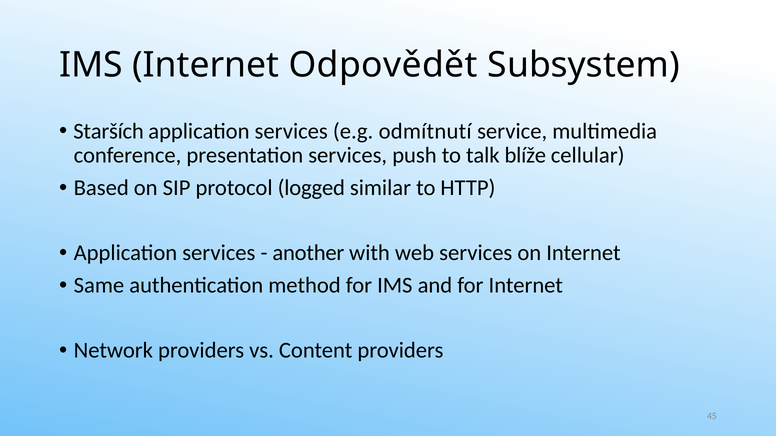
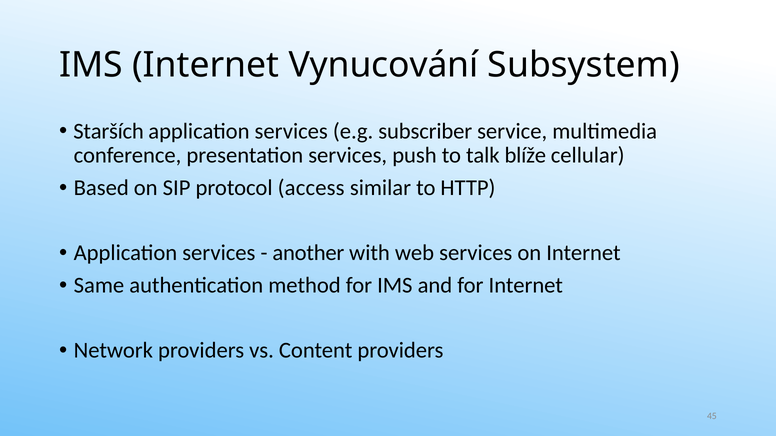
Odpovědět: Odpovědět -> Vynucování (383, 65)
odmítnutí: odmítnutí -> subscriber (425, 131)
logged: logged -> access (311, 188)
